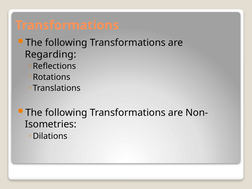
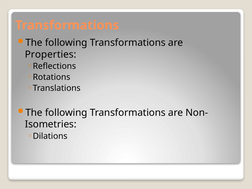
Regarding: Regarding -> Properties (51, 54)
